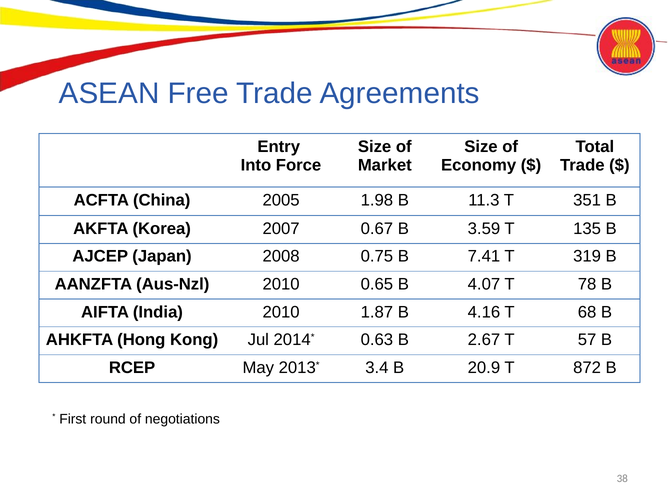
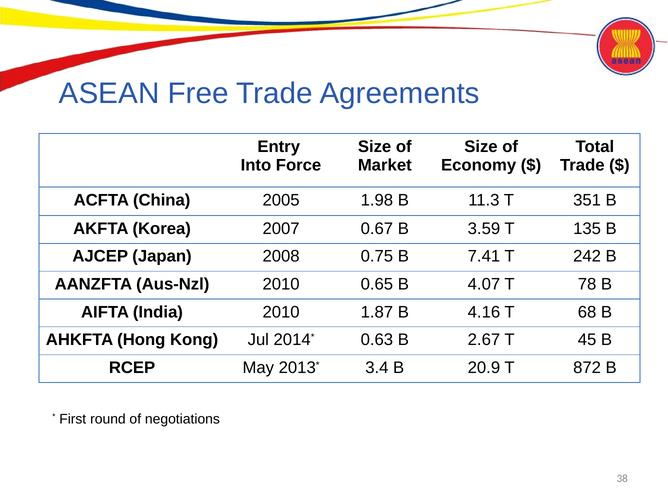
319: 319 -> 242 (587, 256)
57: 57 -> 45 (587, 340)
